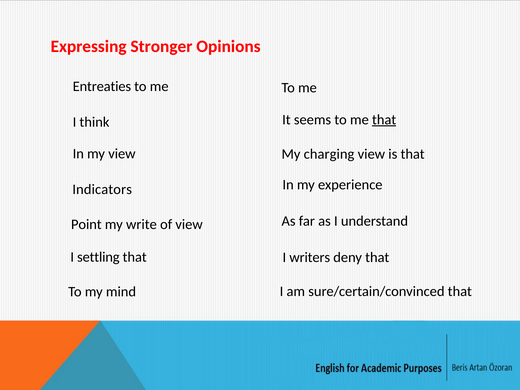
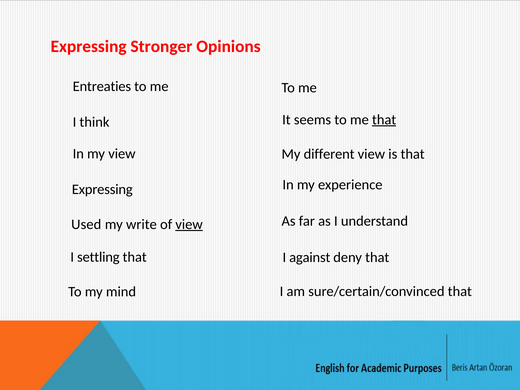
charging: charging -> different (329, 154)
Indicators: Indicators -> Expressing (102, 189)
Point: Point -> Used (86, 224)
view underline: none -> present (189, 224)
writers: writers -> against (310, 257)
